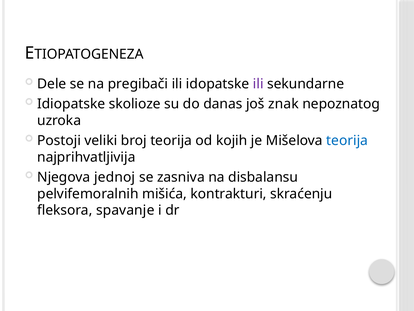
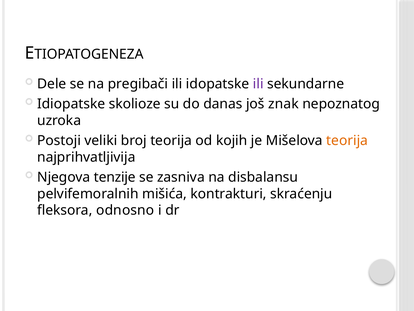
teorija colour: blue -> orange (347, 140)
jednoj: jednoj -> tenzije (115, 177)
spavanje: spavanje -> odnosno (125, 210)
